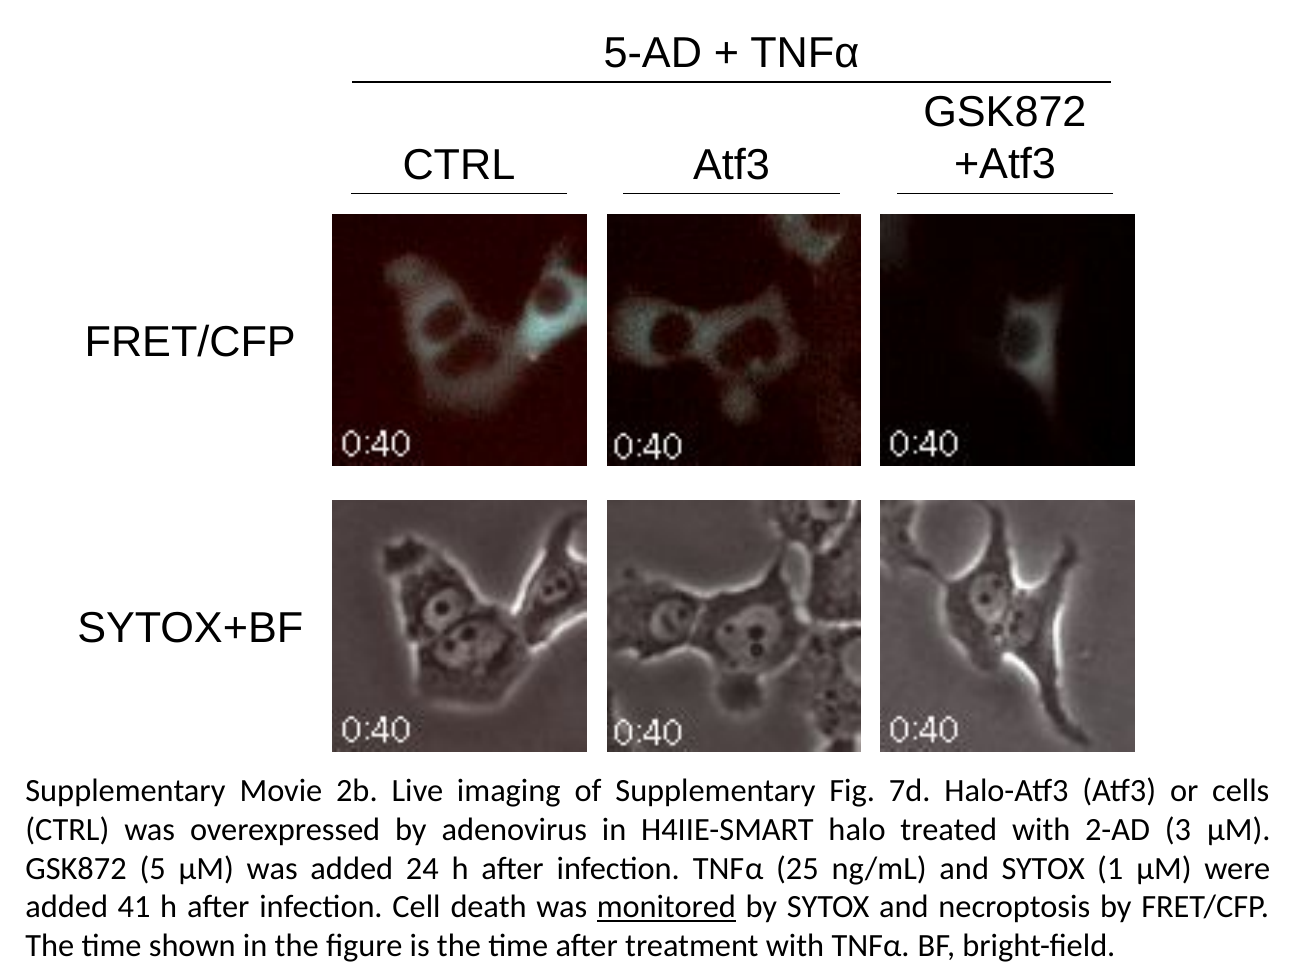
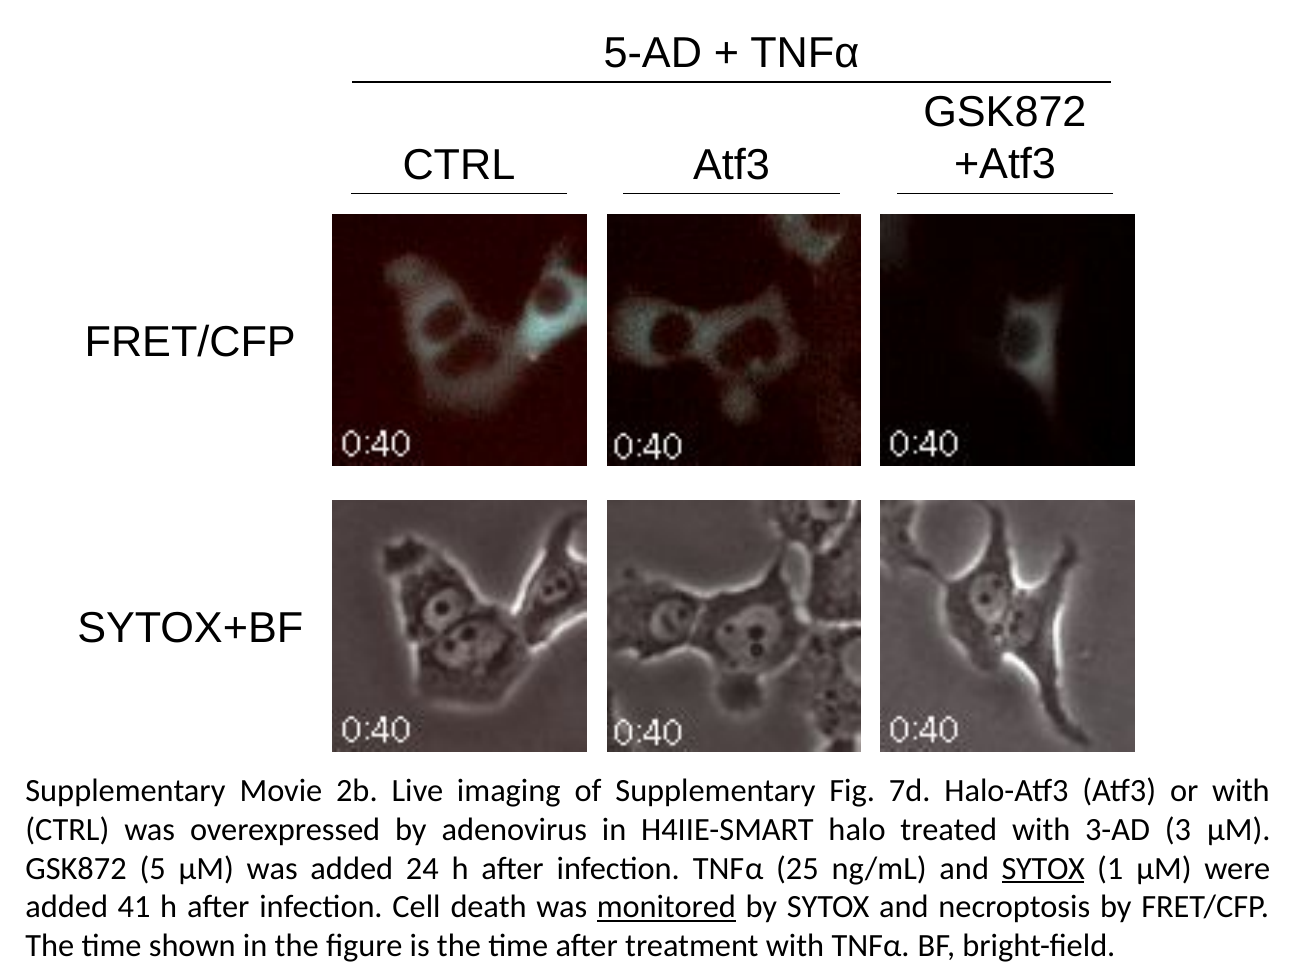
or cells: cells -> with (1241, 791)
2-AD: 2-AD -> 3-AD (1118, 830)
SYTOX underline: none -> present (1043, 868)
